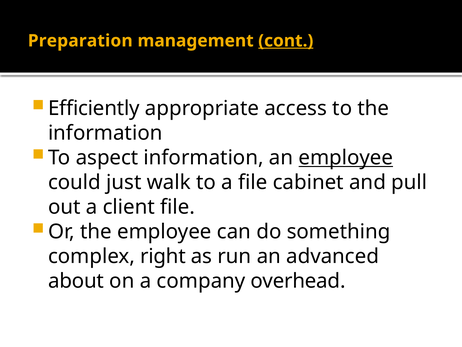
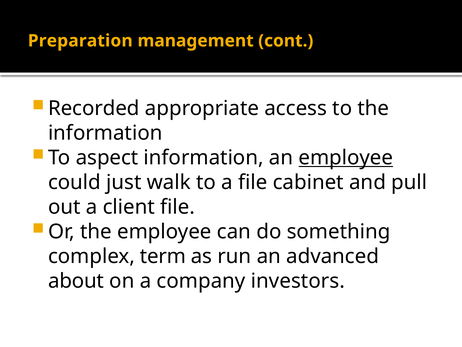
cont underline: present -> none (286, 41)
Efficiently: Efficiently -> Recorded (94, 108)
right: right -> term (163, 256)
overhead: overhead -> investors (298, 281)
